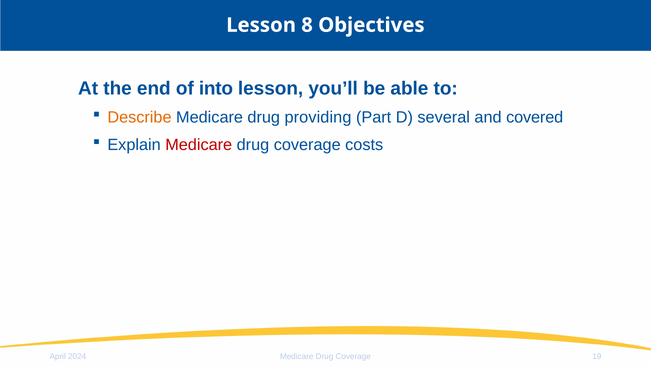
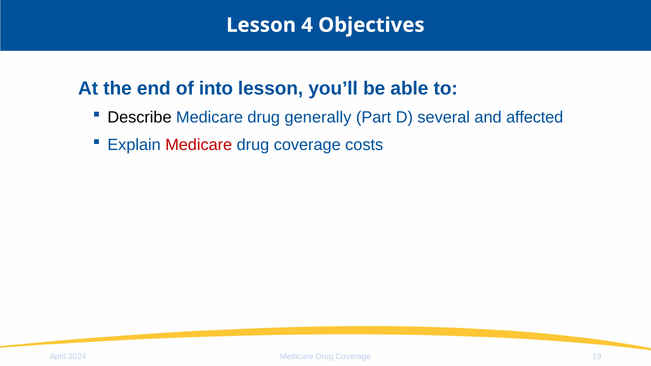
8: 8 -> 4 (307, 25)
Describe colour: orange -> black (139, 117)
providing: providing -> generally (318, 117)
covered: covered -> affected (535, 117)
